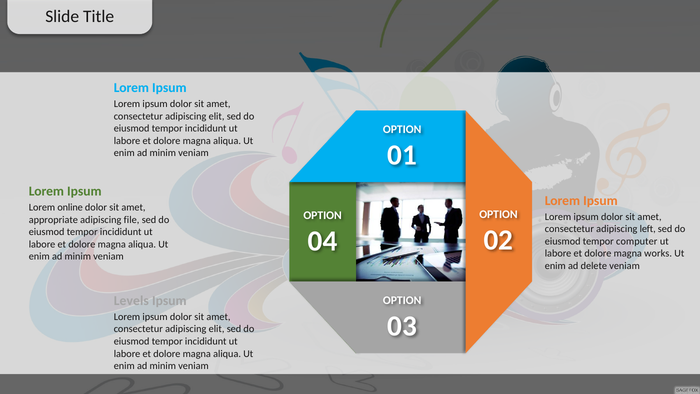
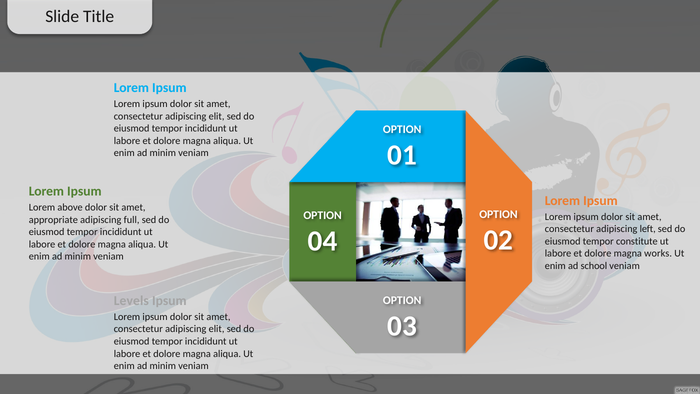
online: online -> above (70, 207)
file: file -> full (132, 220)
computer: computer -> constitute (637, 241)
delete: delete -> school (594, 266)
